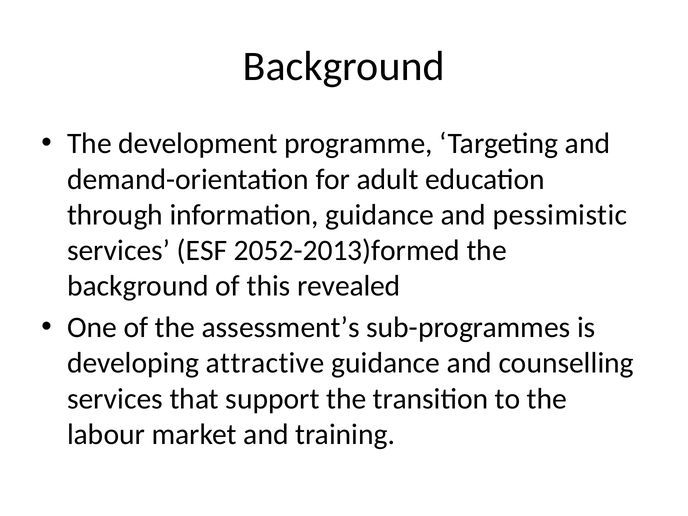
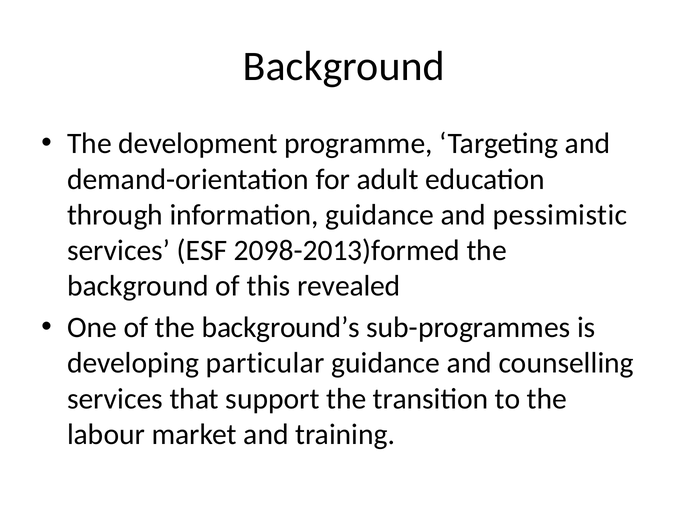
2052-2013)formed: 2052-2013)formed -> 2098-2013)formed (347, 250)
assessment’s: assessment’s -> background’s (281, 328)
attractive: attractive -> particular (265, 363)
